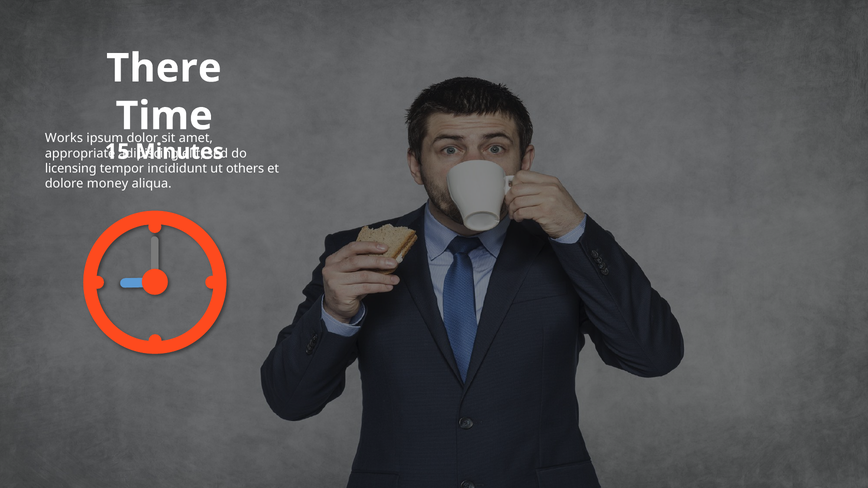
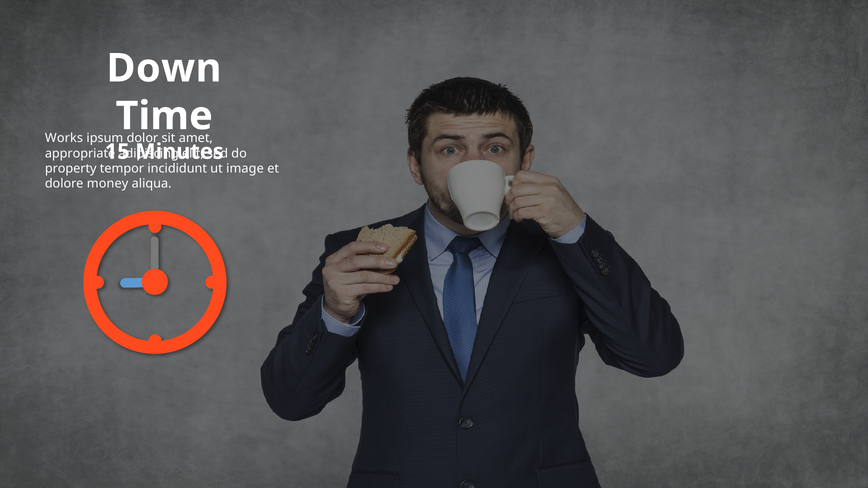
There: There -> Down (164, 68)
licensing: licensing -> property (71, 169)
others: others -> image (245, 169)
